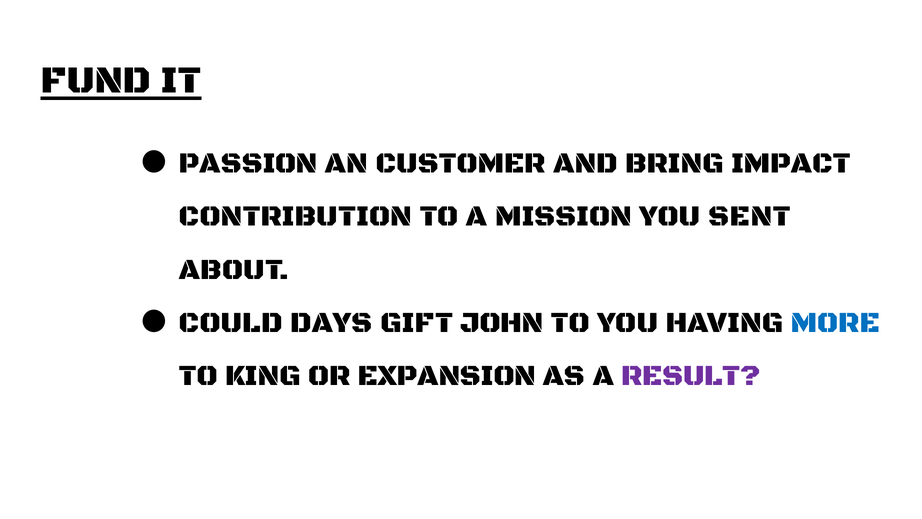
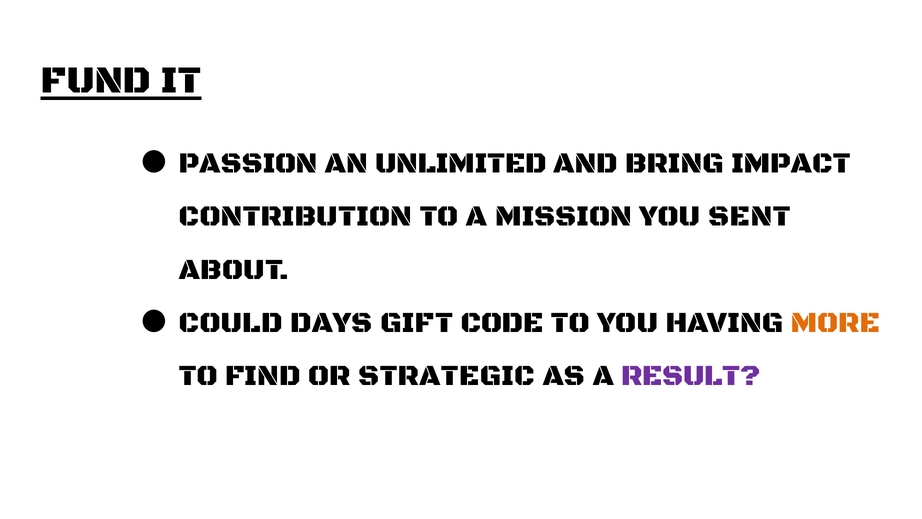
CUSTOMER: CUSTOMER -> UNLIMITED (461, 163)
JOHN: JOHN -> CODE (502, 322)
MORE colour: blue -> orange (835, 322)
KING: KING -> FIND (263, 375)
EXPANSION: EXPANSION -> STRATEGIC (447, 375)
